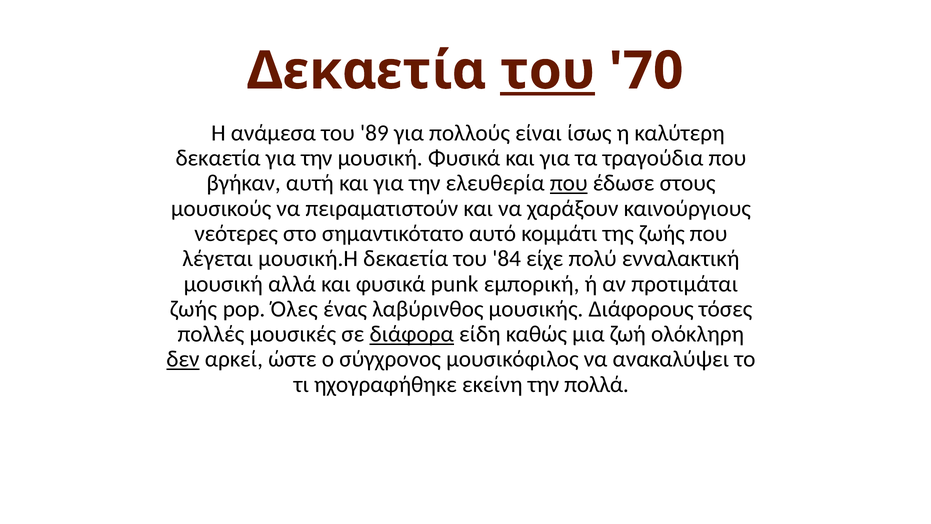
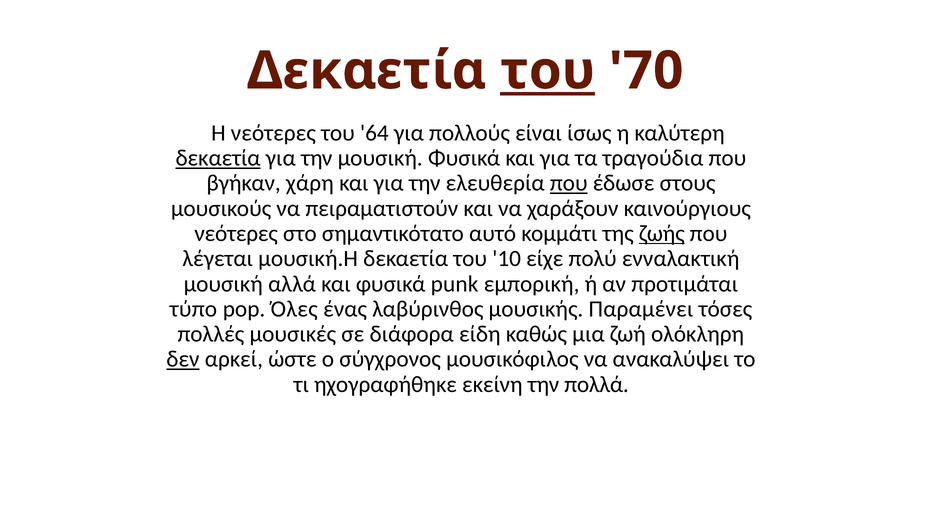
Η ανάμεσα: ανάμεσα -> νεότερες (273, 133)
89: 89 -> 64 (374, 133)
δεκαετία underline: none -> present (218, 158)
αυτή: αυτή -> χάρη (310, 183)
ζωής underline: none -> present (662, 233)
84: 84 -> 10 (507, 259)
ζωής: ζωής -> τύπο (193, 309)
Διάφορους: Διάφορους -> Παραμένει (641, 309)
διάφορα underline: present -> none (412, 334)
